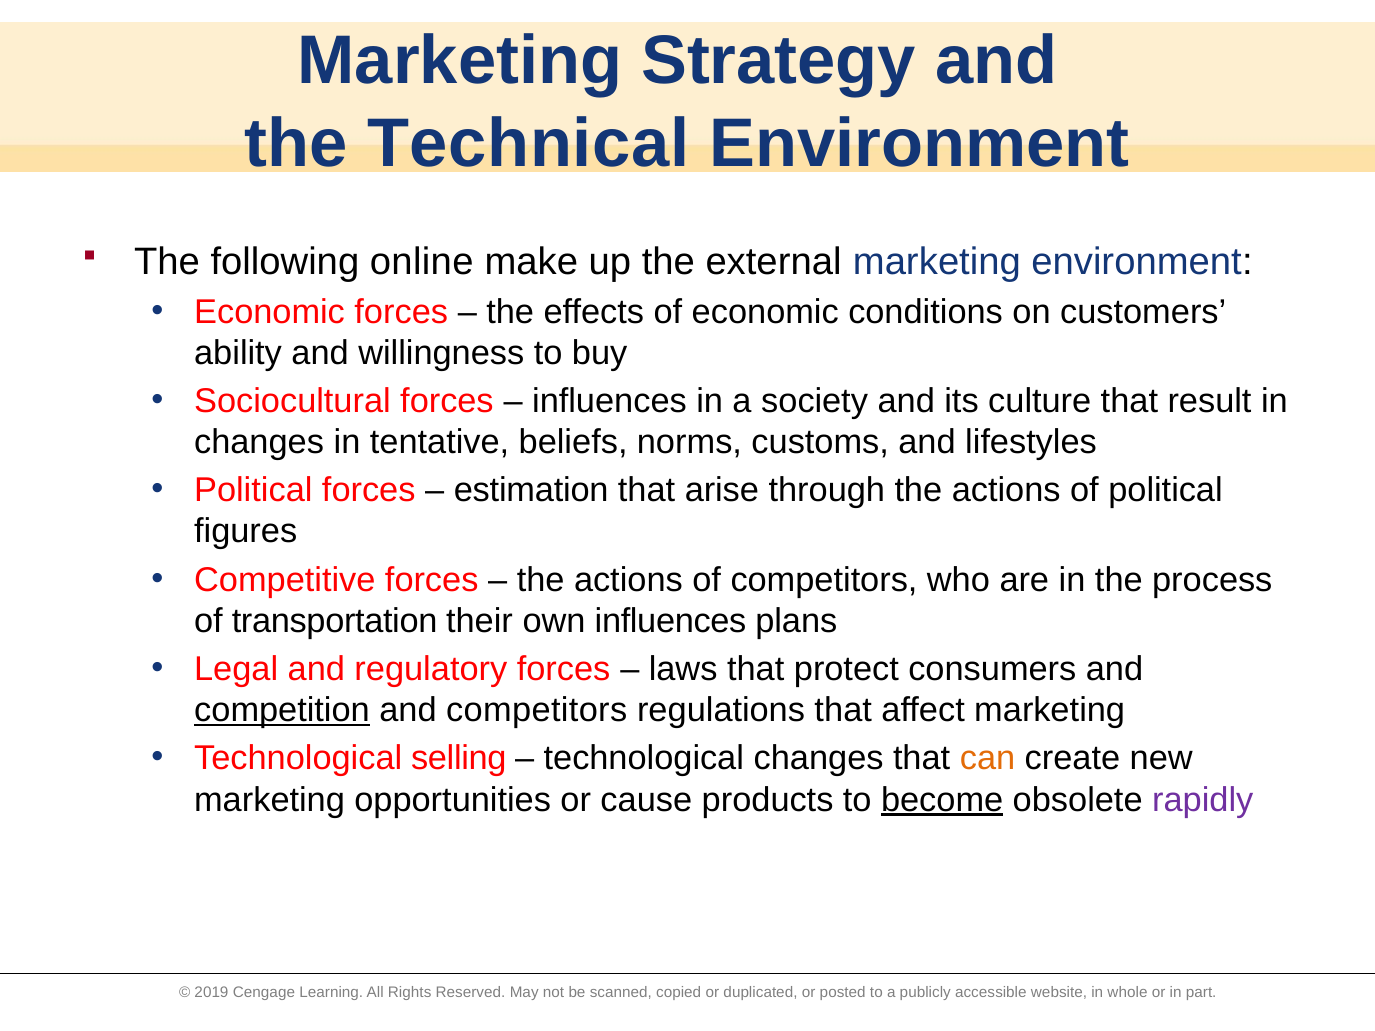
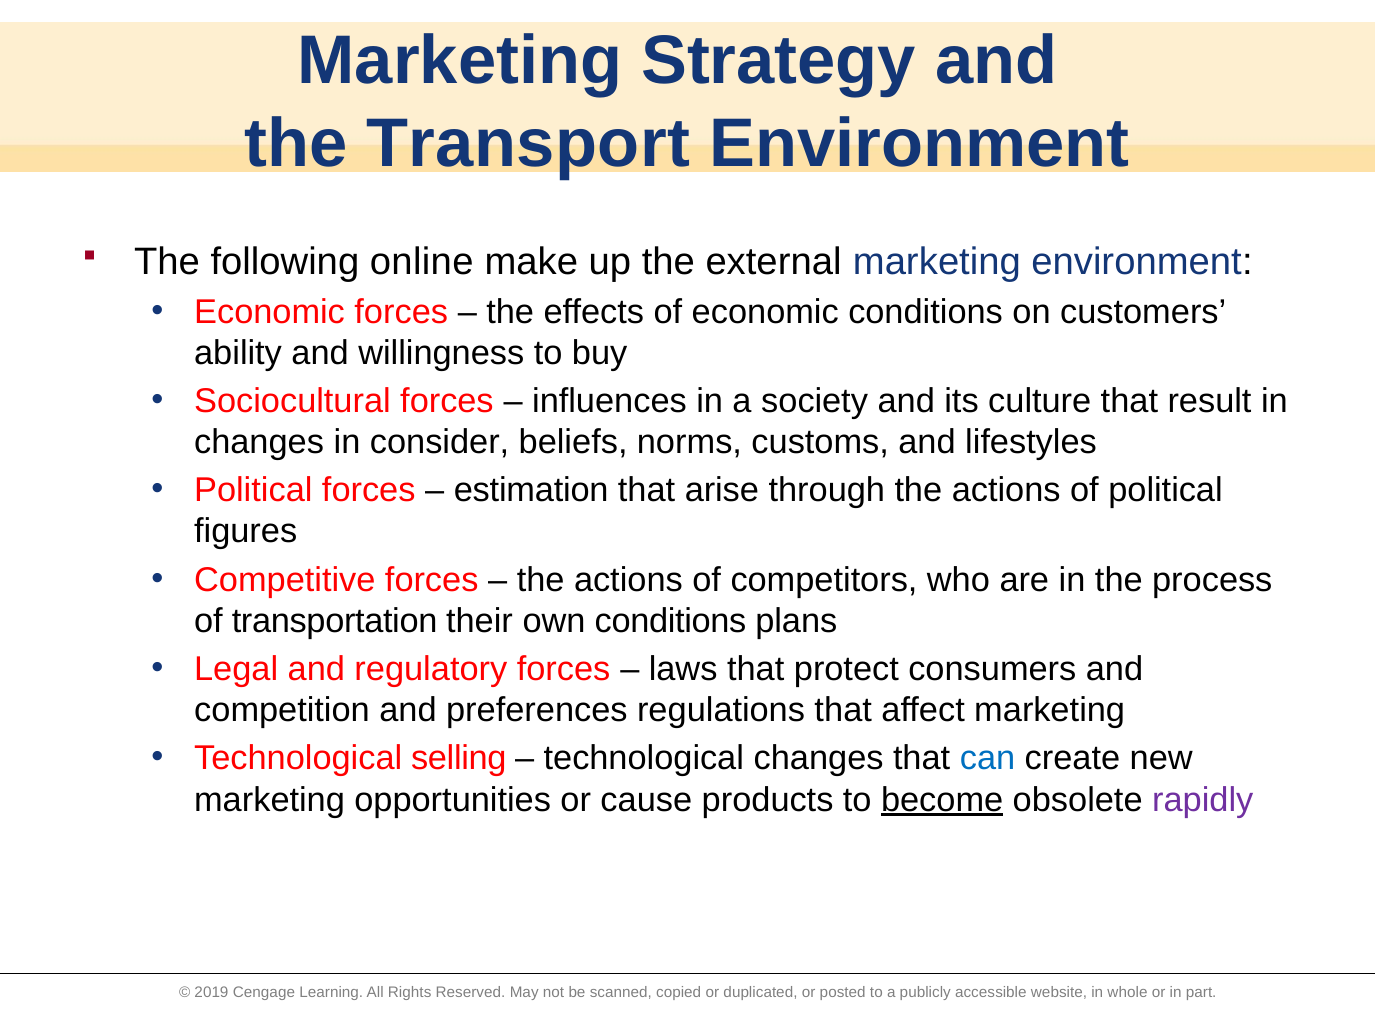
Technical: Technical -> Transport (528, 143)
tentative: tentative -> consider (440, 442)
own influences: influences -> conditions (671, 621)
competition underline: present -> none (282, 711)
and competitors: competitors -> preferences (537, 711)
can colour: orange -> blue (988, 759)
